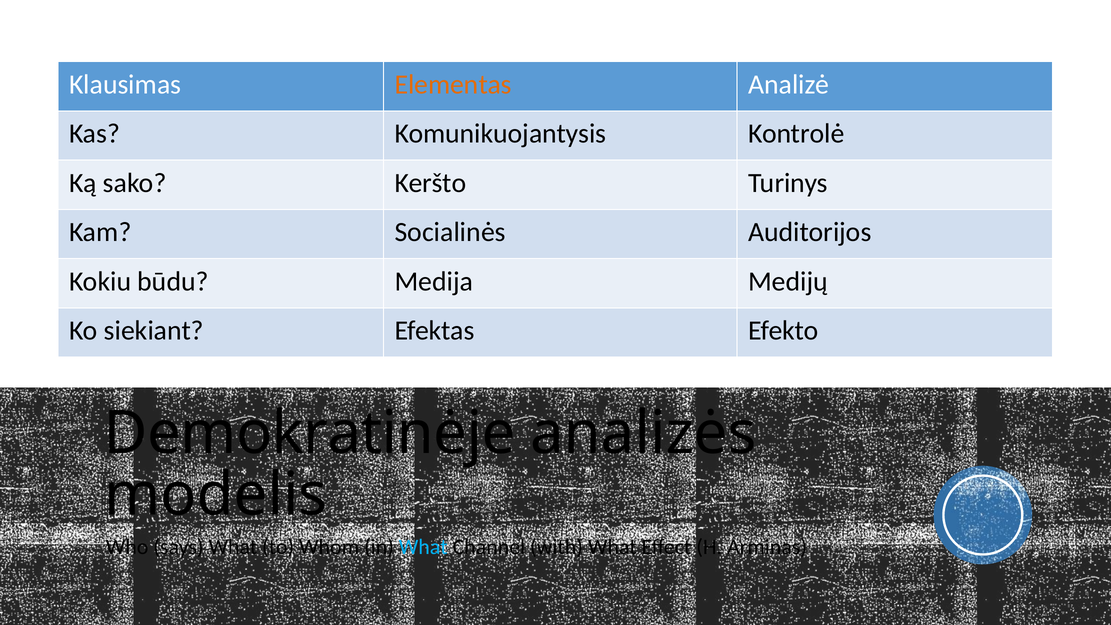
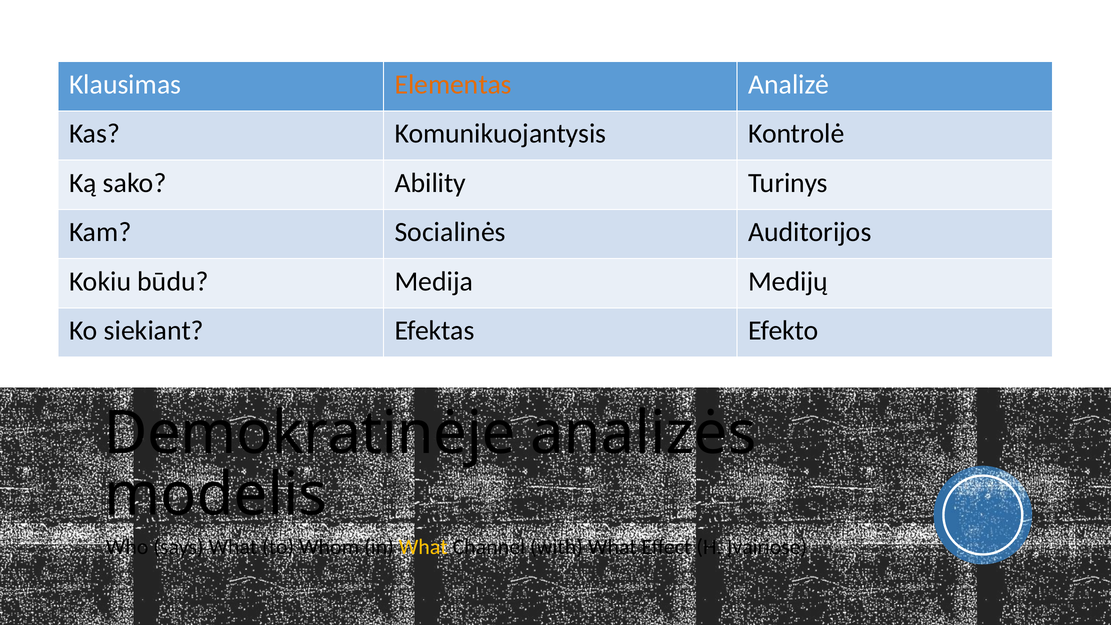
Keršto: Keršto -> Ability (430, 183)
What colour: light blue -> yellow (423, 547)
Arminas: Arminas -> Įvairiose (767, 547)
